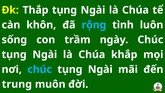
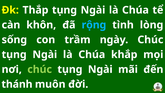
luôn: luôn -> lòng (152, 25)
chúc colour: light blue -> light green (40, 69)
trung: trung -> thánh (17, 84)
